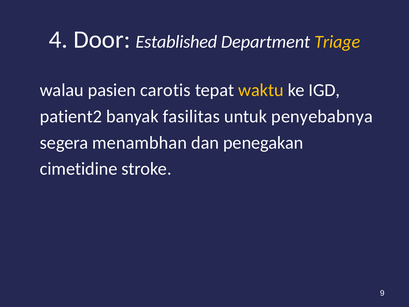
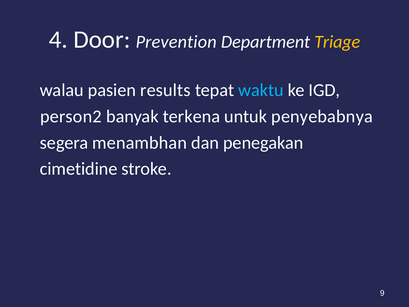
Established: Established -> Prevention (176, 42)
carotis: carotis -> results (165, 90)
waktu colour: yellow -> light blue (261, 90)
patient2: patient2 -> person2 (71, 116)
fasilitas: fasilitas -> terkena (191, 116)
